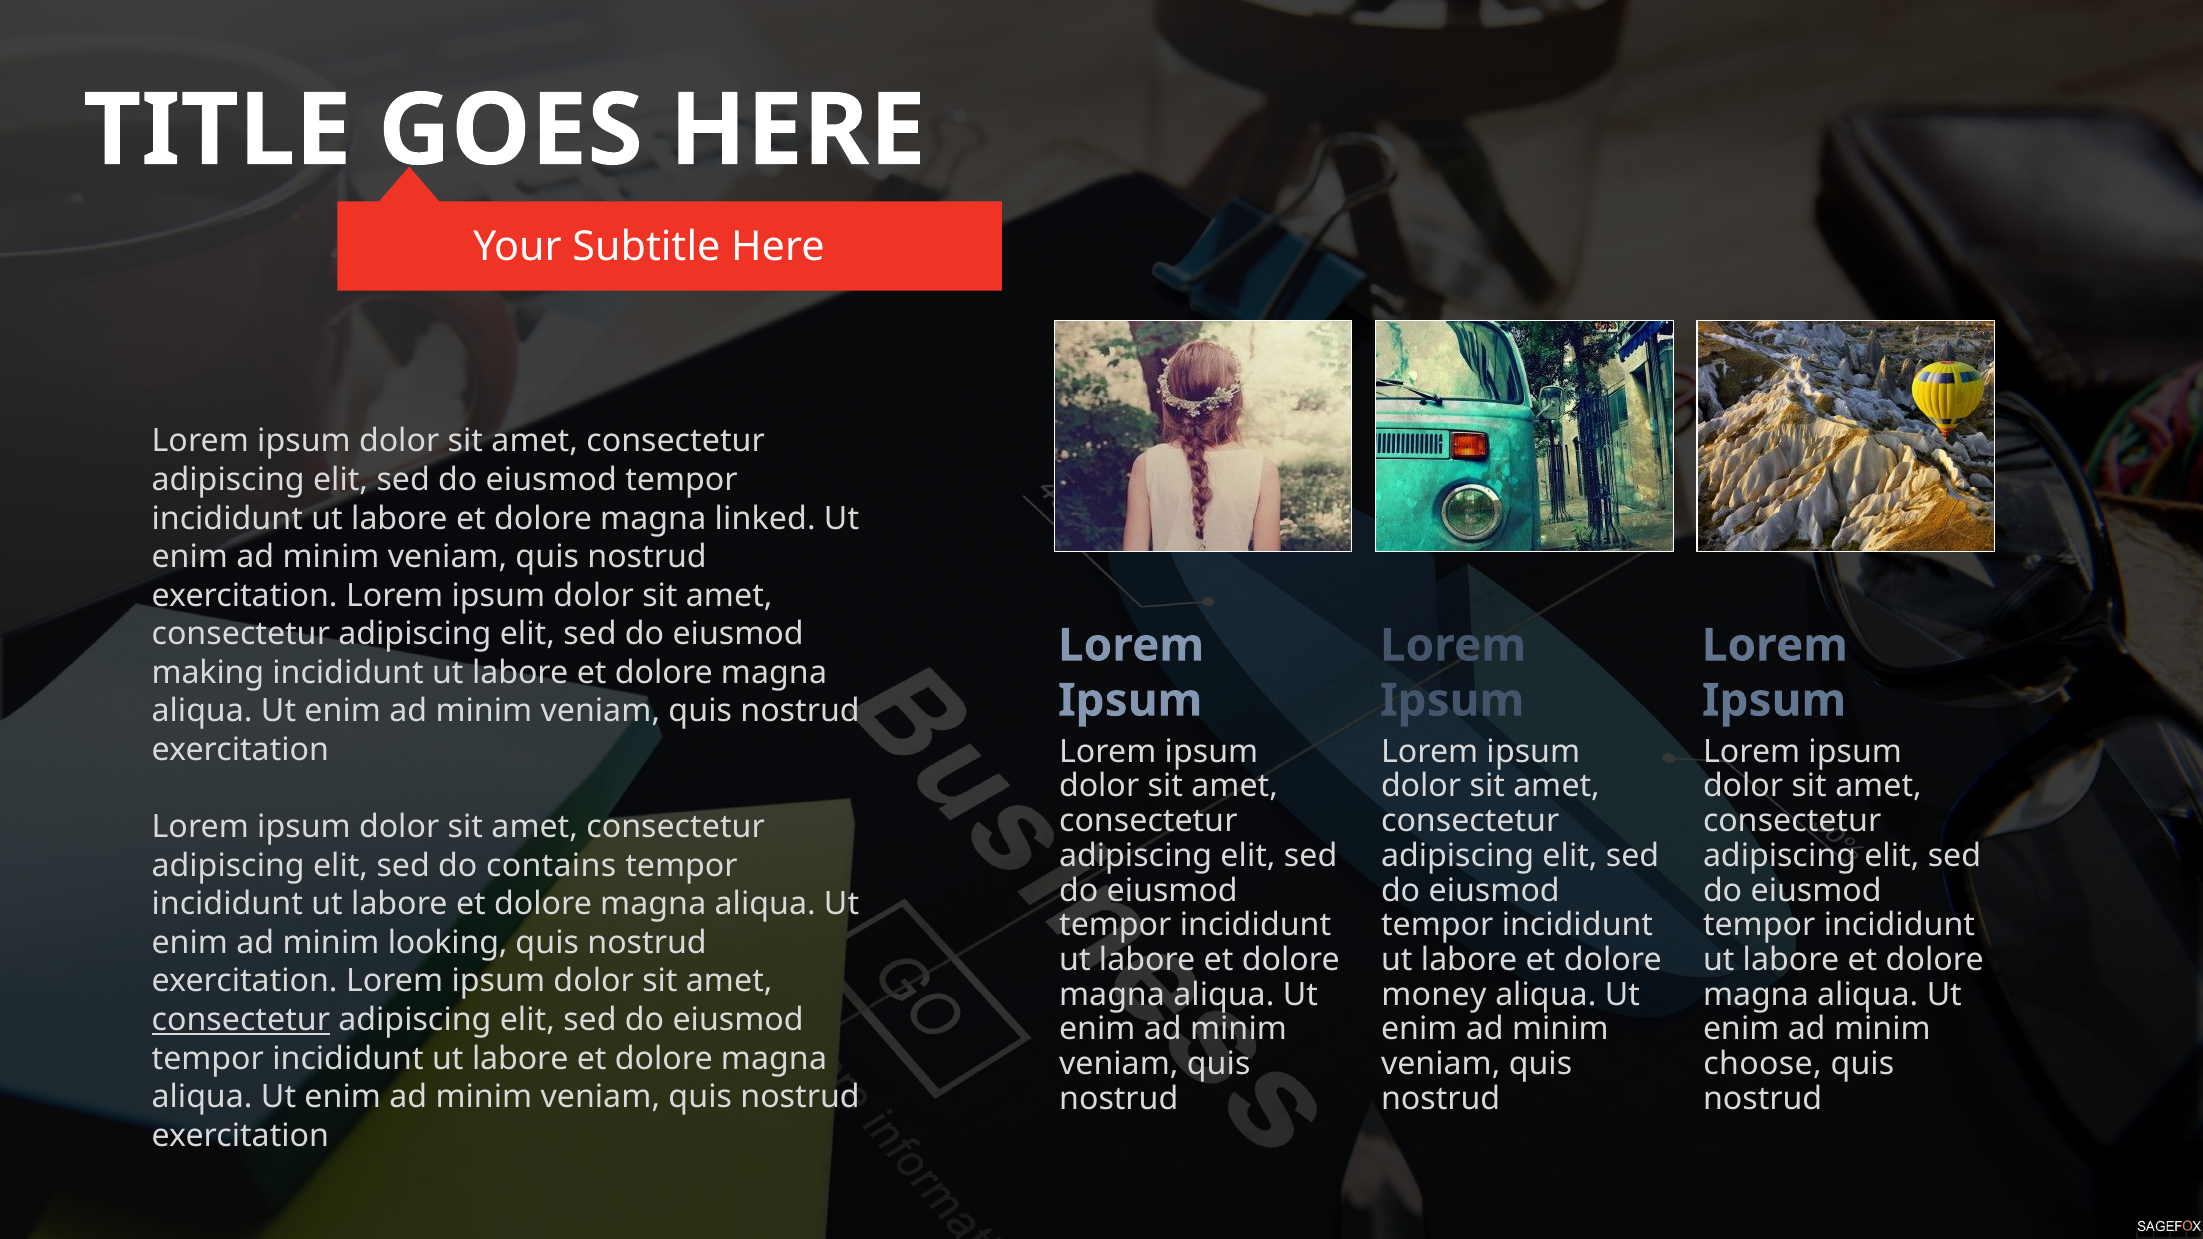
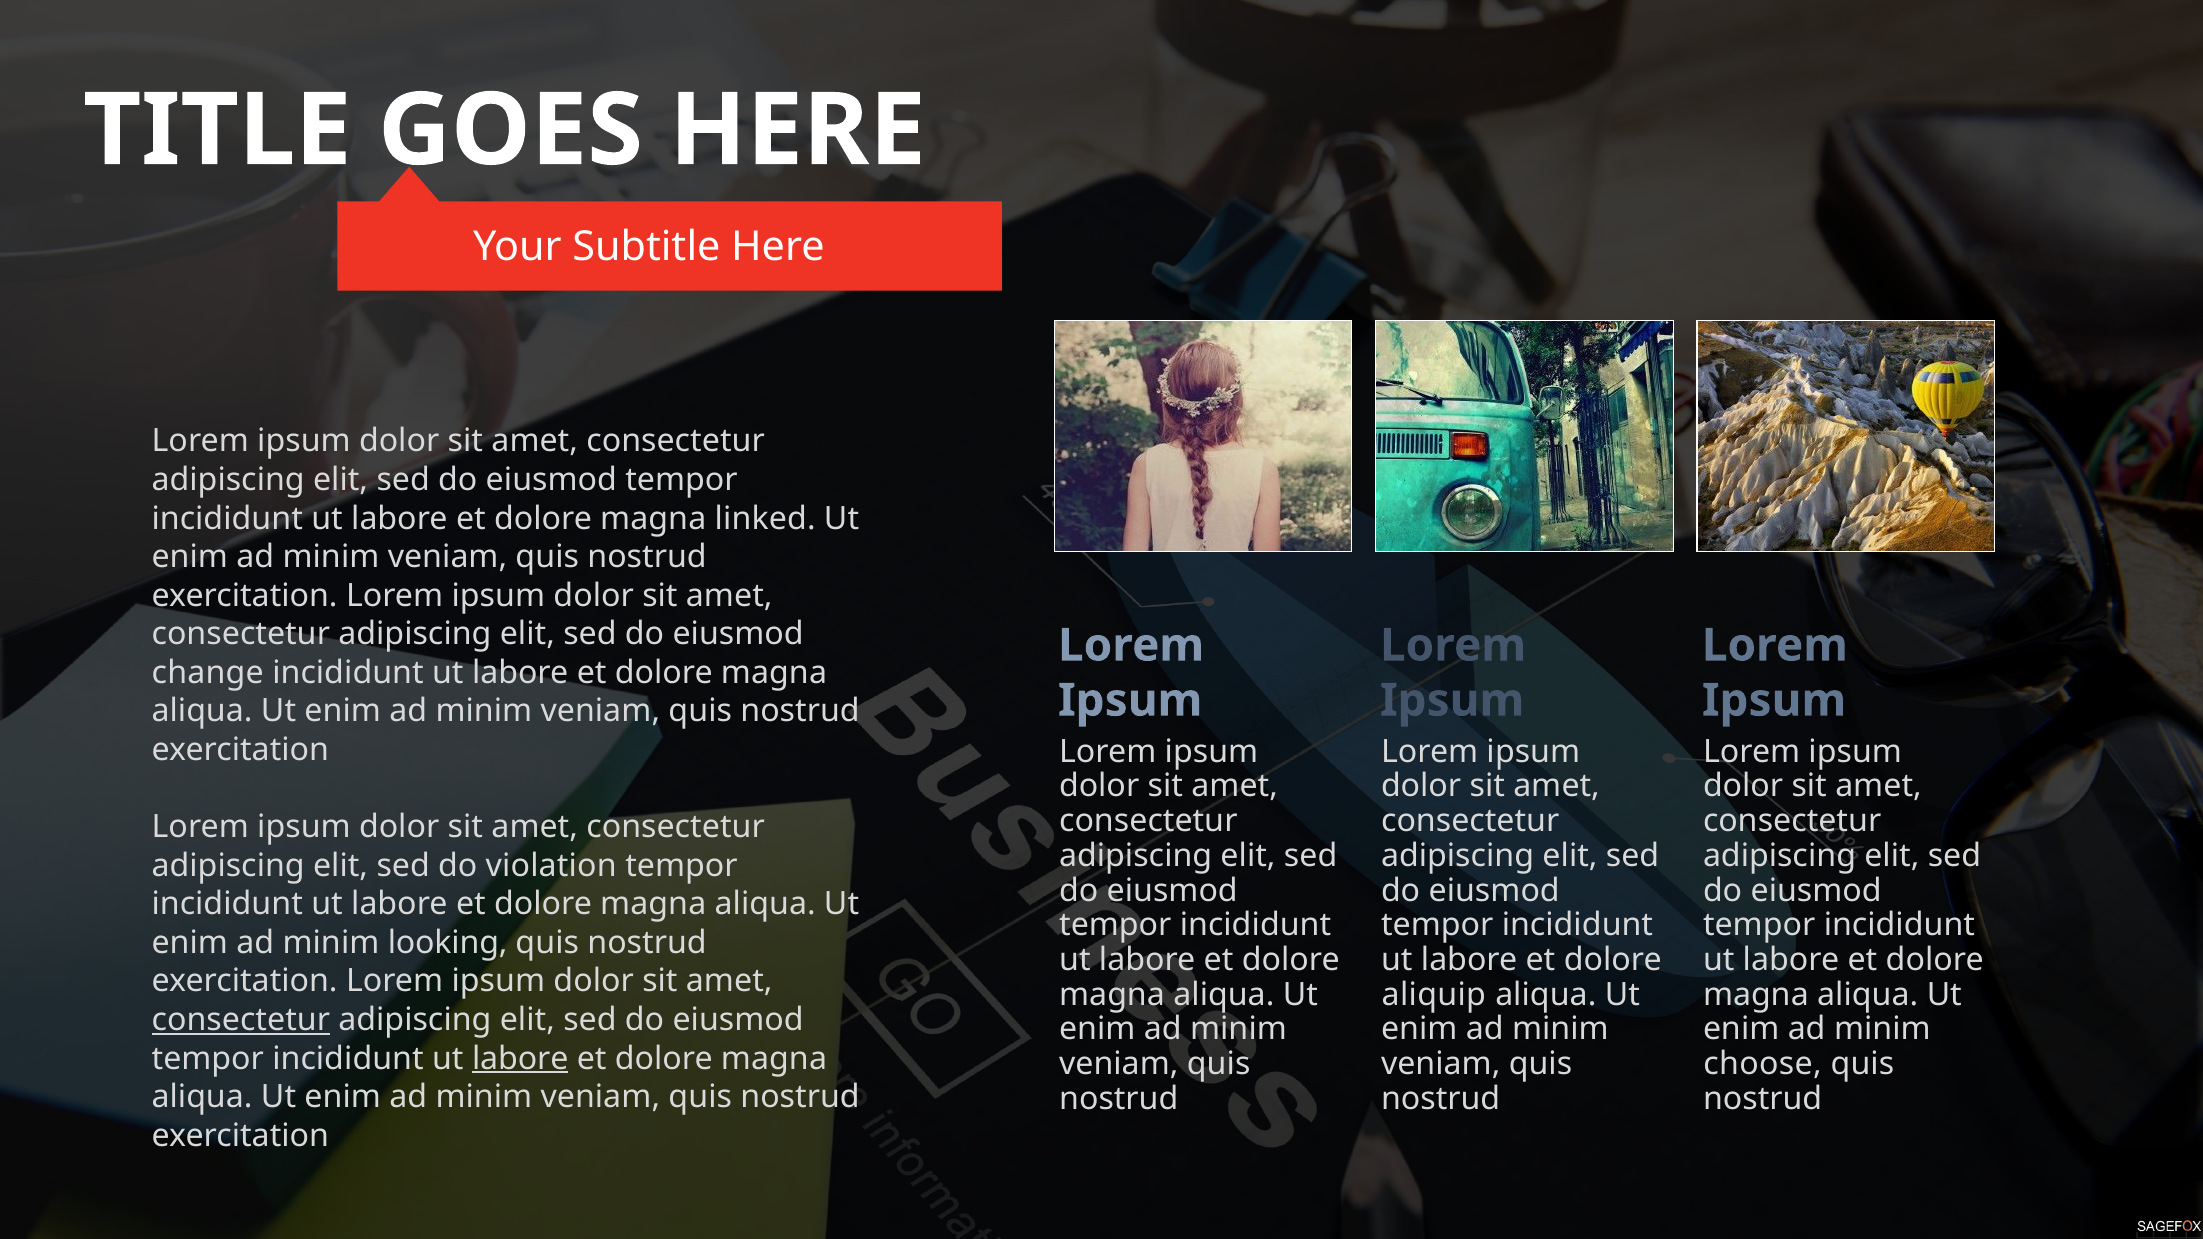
making: making -> change (208, 673)
contains: contains -> violation (551, 866)
money: money -> aliquip (1434, 995)
labore underline: none -> present (520, 1059)
